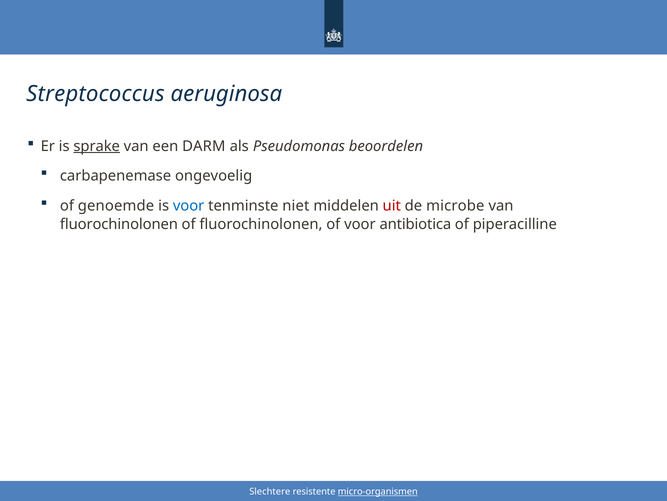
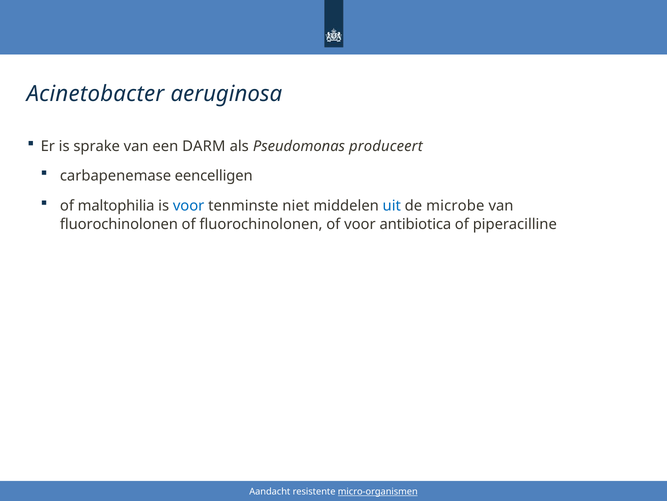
Streptococcus: Streptococcus -> Acinetobacter (95, 94)
sprake underline: present -> none (97, 146)
beoordelen: beoordelen -> produceert (386, 146)
ongevoelig: ongevoelig -> eencelligen (214, 176)
genoemde: genoemde -> maltophilia (116, 205)
uit colour: red -> blue (392, 205)
Slechtere: Slechtere -> Aandacht (270, 491)
